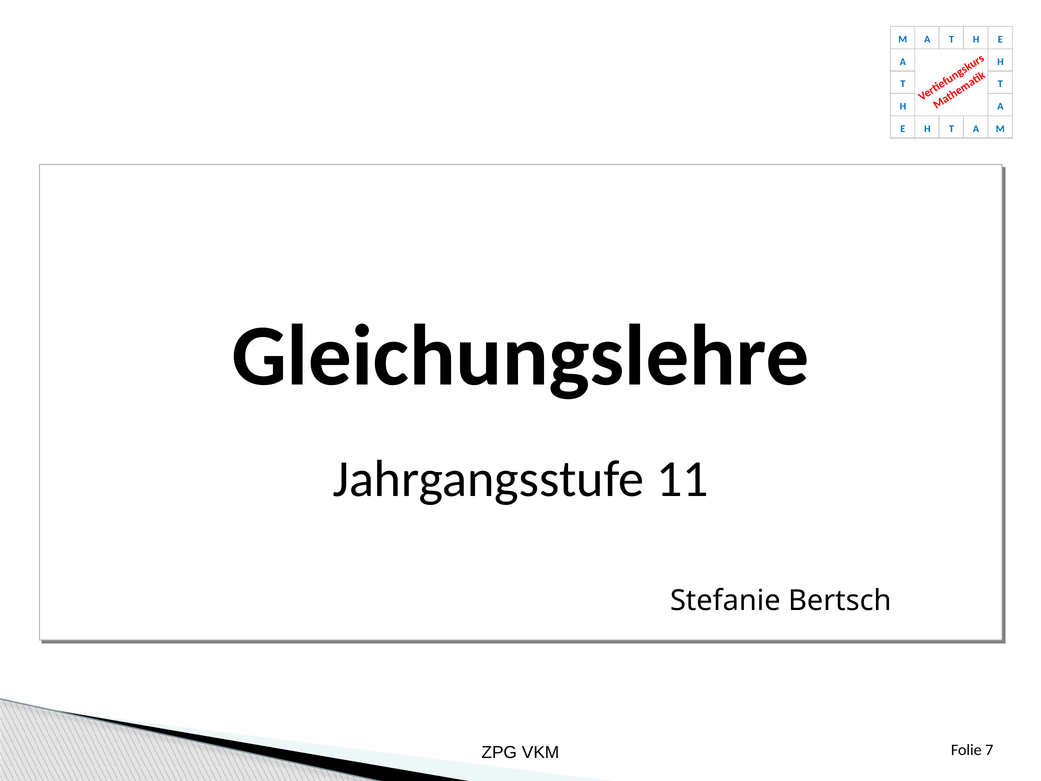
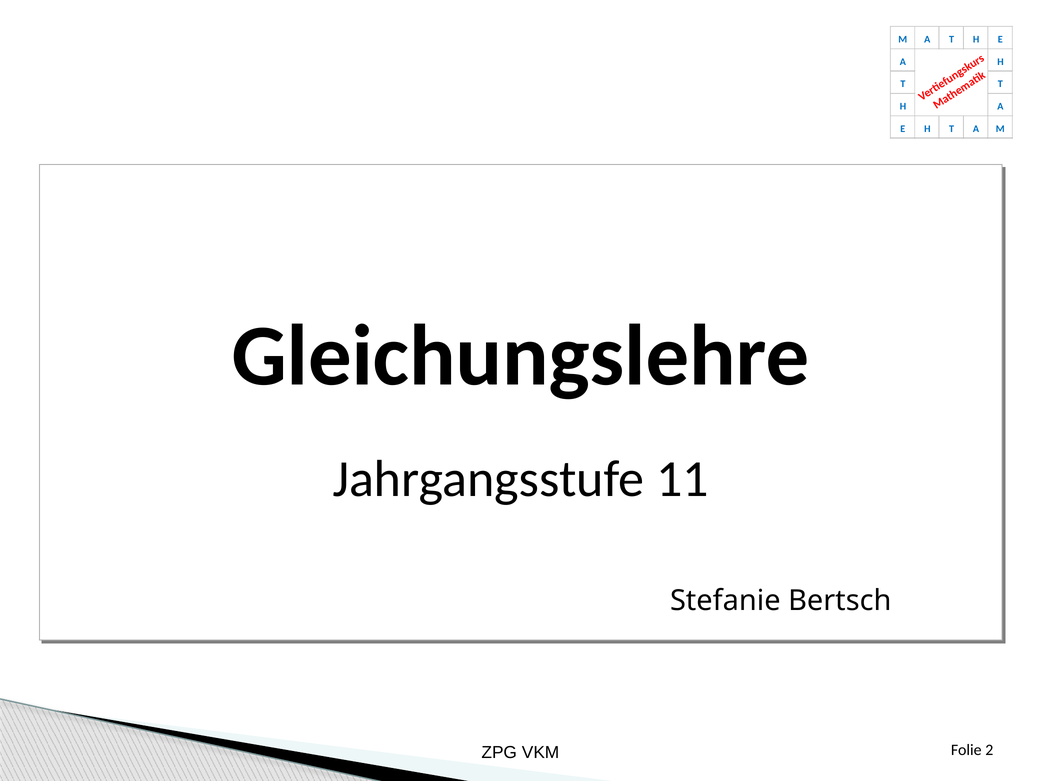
7: 7 -> 2 (989, 750)
